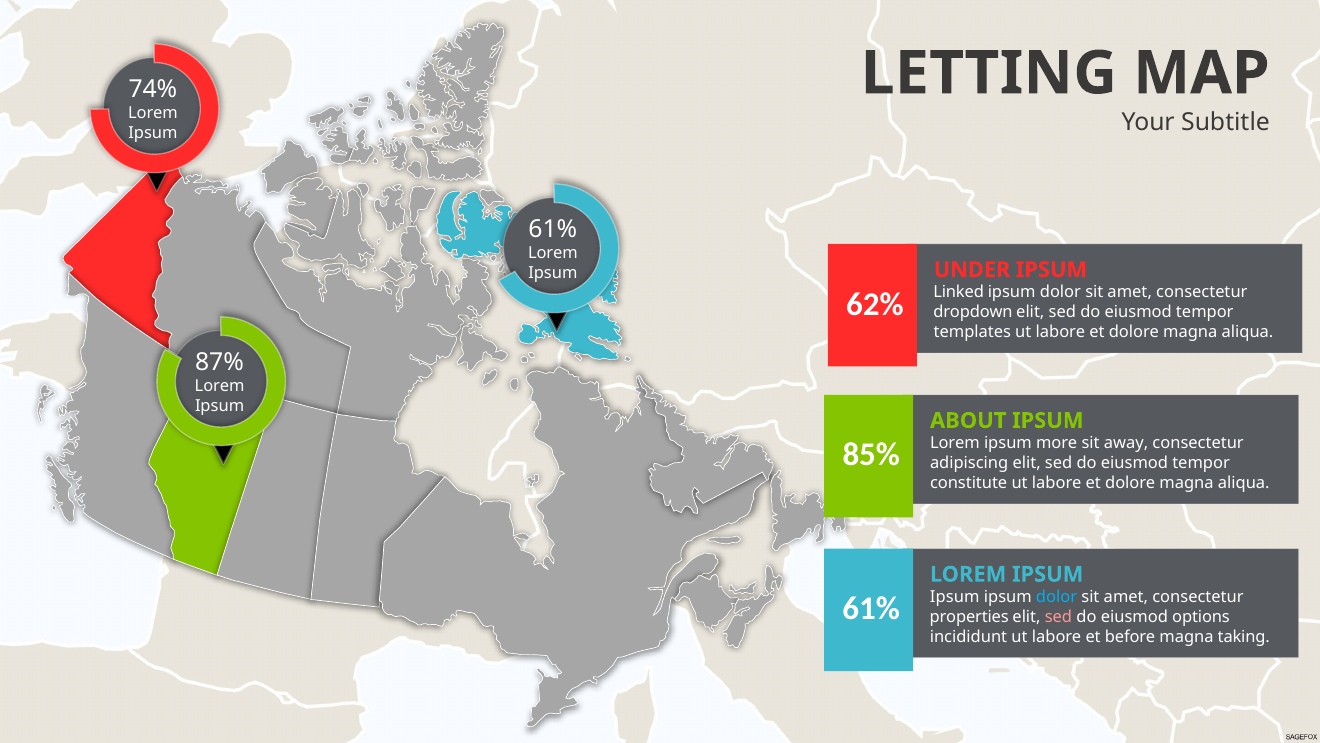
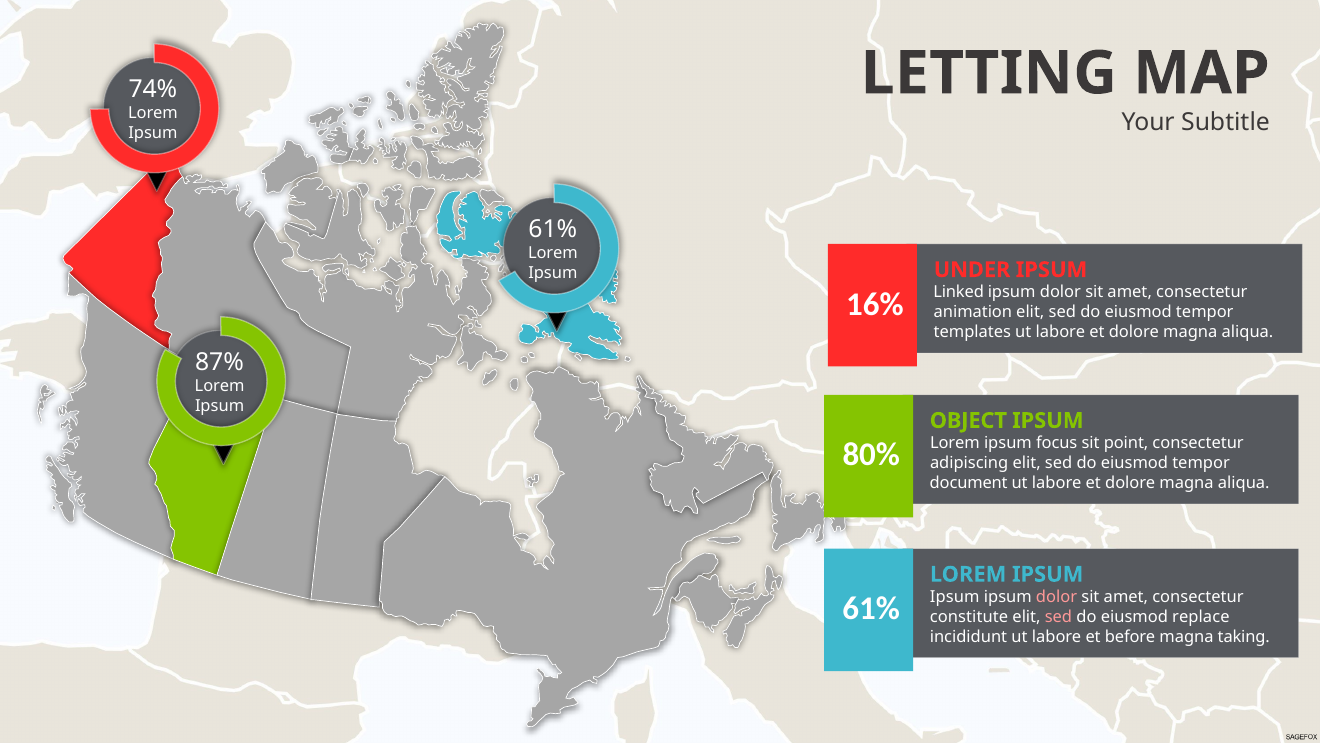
62%: 62% -> 16% (875, 304)
dropdown: dropdown -> animation (973, 312)
ABOUT: ABOUT -> OBJECT (968, 420)
more: more -> focus (1057, 443)
away: away -> point (1126, 443)
85%: 85% -> 80% (871, 455)
constitute: constitute -> document (969, 483)
dolor colour: light blue -> pink (1057, 597)
properties: properties -> constitute (969, 617)
options: options -> replace (1201, 617)
